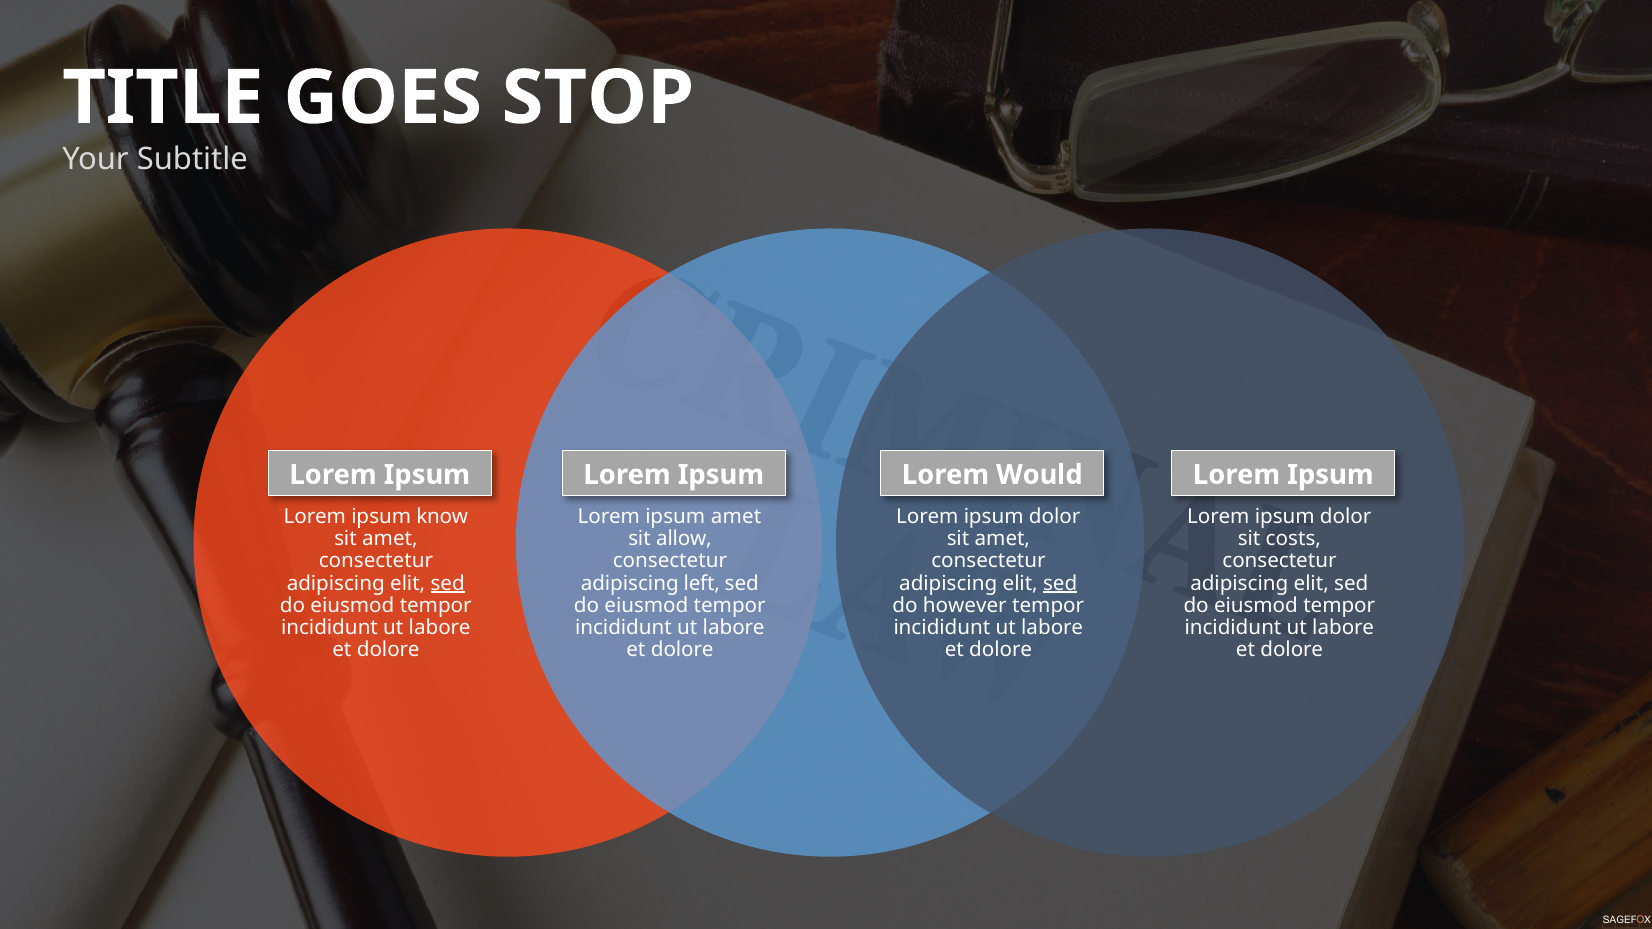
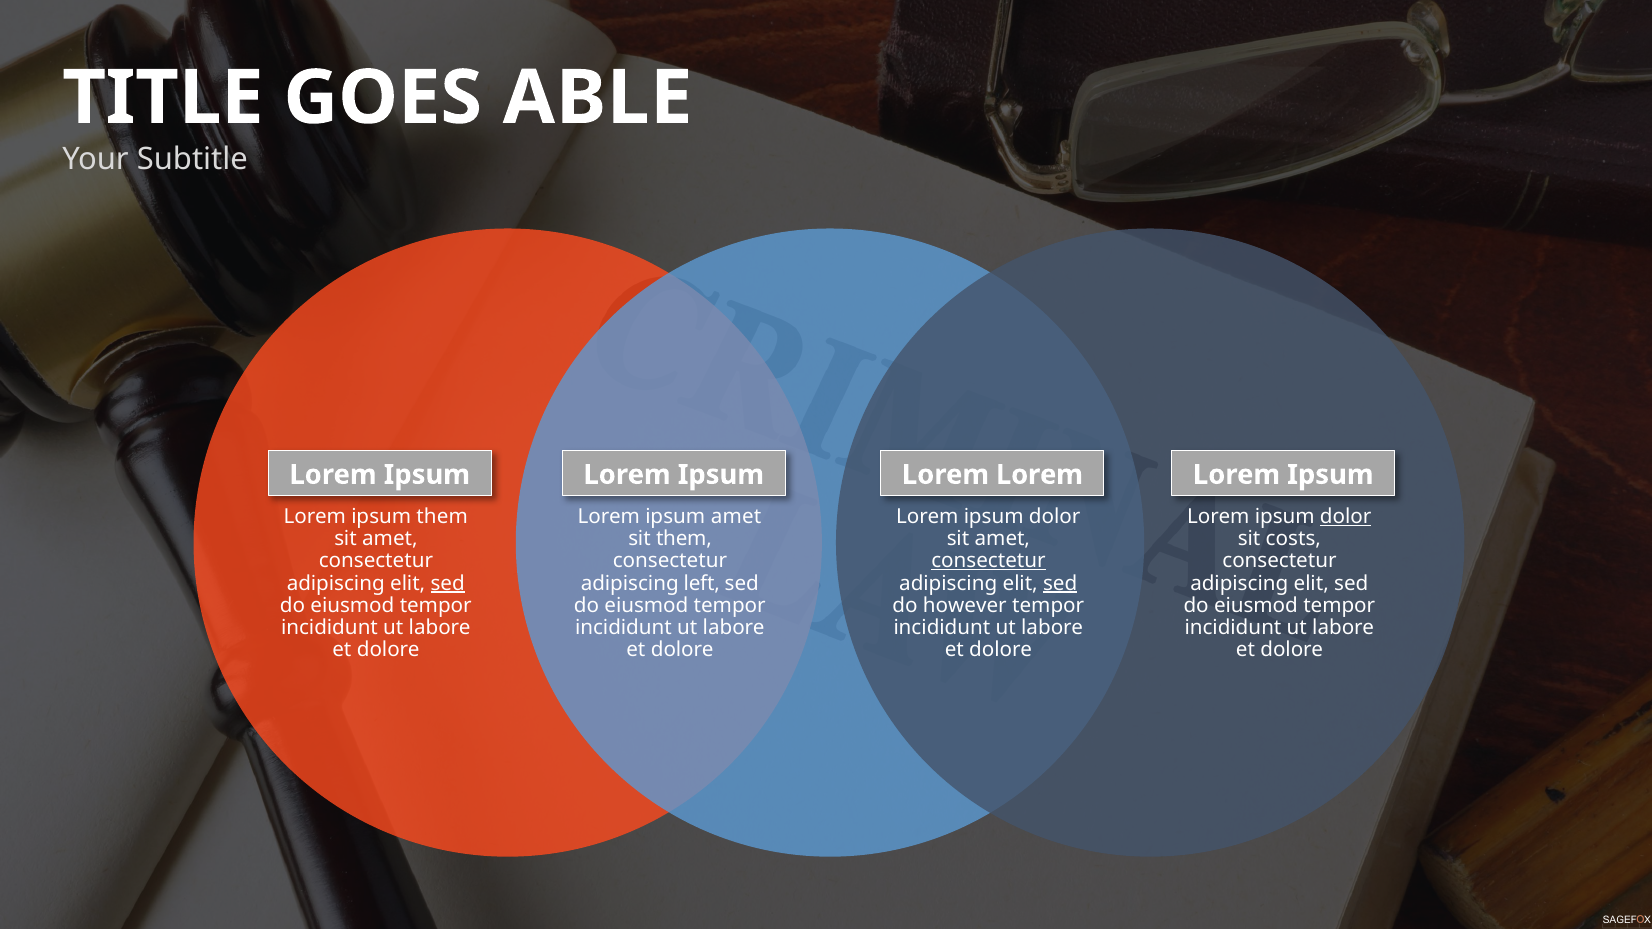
STOP: STOP -> ABLE (598, 98)
Would: Would -> Lorem (1039, 475)
ipsum know: know -> them (442, 516)
dolor underline: none -> present (1346, 516)
sit allow: allow -> them (684, 539)
consectetur underline: none -> present (988, 561)
